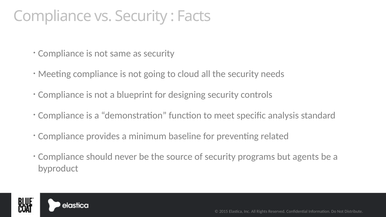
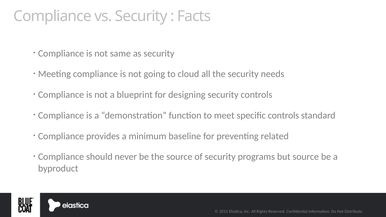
specific analysis: analysis -> controls (283, 116)
but agents: agents -> source (306, 157)
